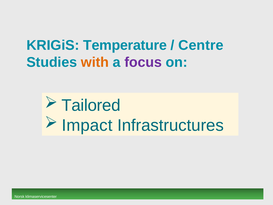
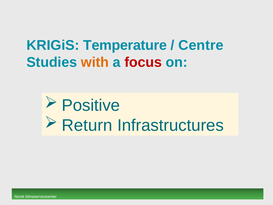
focus colour: purple -> red (143, 62)
Tailored: Tailored -> Positive (91, 105)
Impact: Impact -> Return (87, 125)
